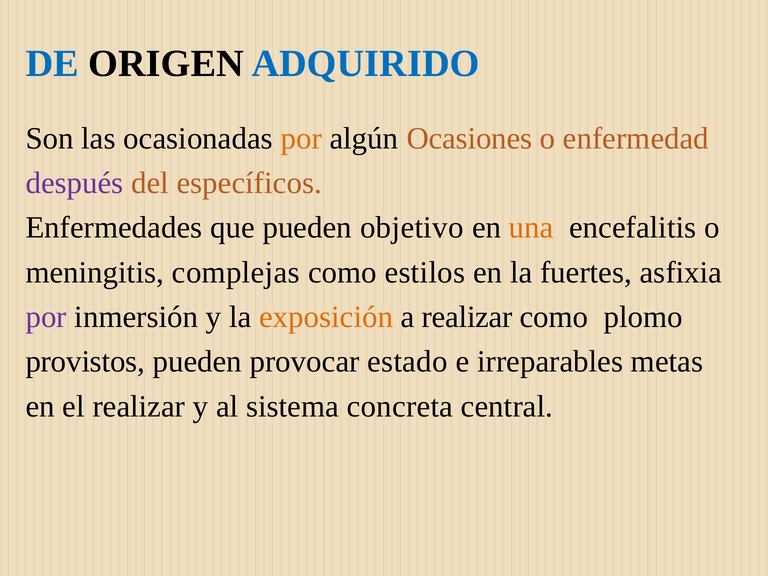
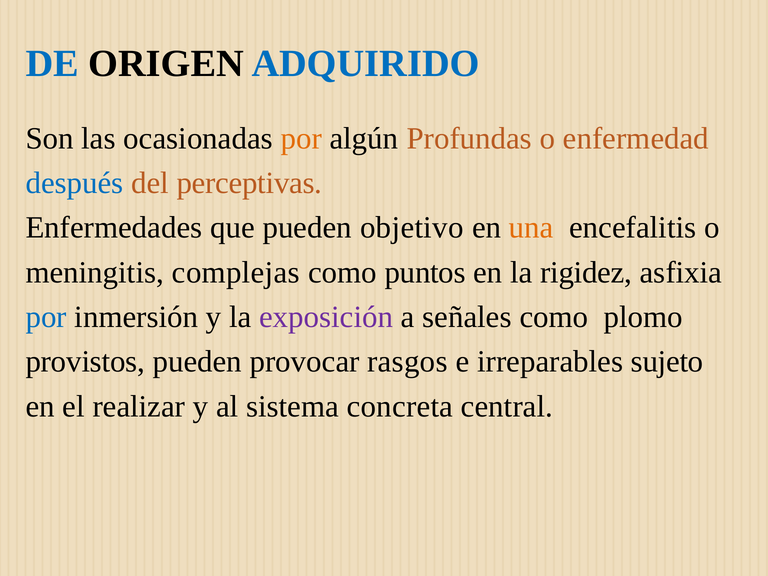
Ocasiones: Ocasiones -> Profundas (469, 139)
después colour: purple -> blue (74, 183)
específicos: específicos -> perceptivas (249, 183)
estilos: estilos -> puntos (425, 272)
fuertes: fuertes -> rigidez (586, 272)
por colour: purple -> blue (46, 317)
exposición colour: orange -> purple (326, 317)
a realizar: realizar -> señales (467, 317)
estado: estado -> rasgos (408, 362)
metas: metas -> sujeto (667, 362)
